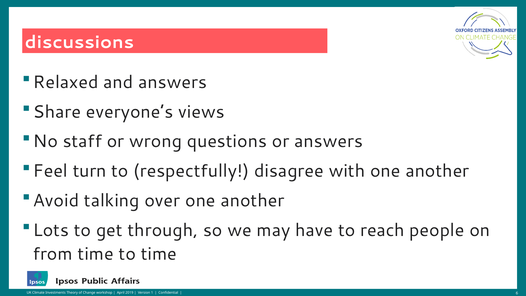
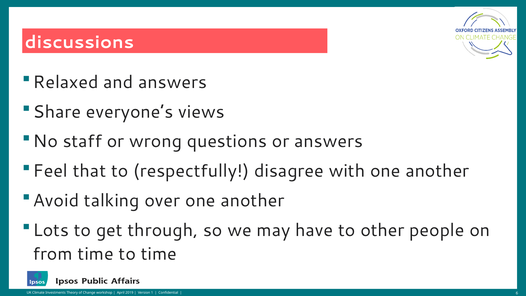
turn: turn -> that (89, 171)
reach: reach -> other (382, 230)
